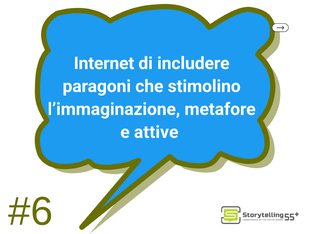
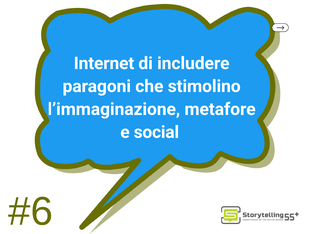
attive: attive -> social (156, 132)
